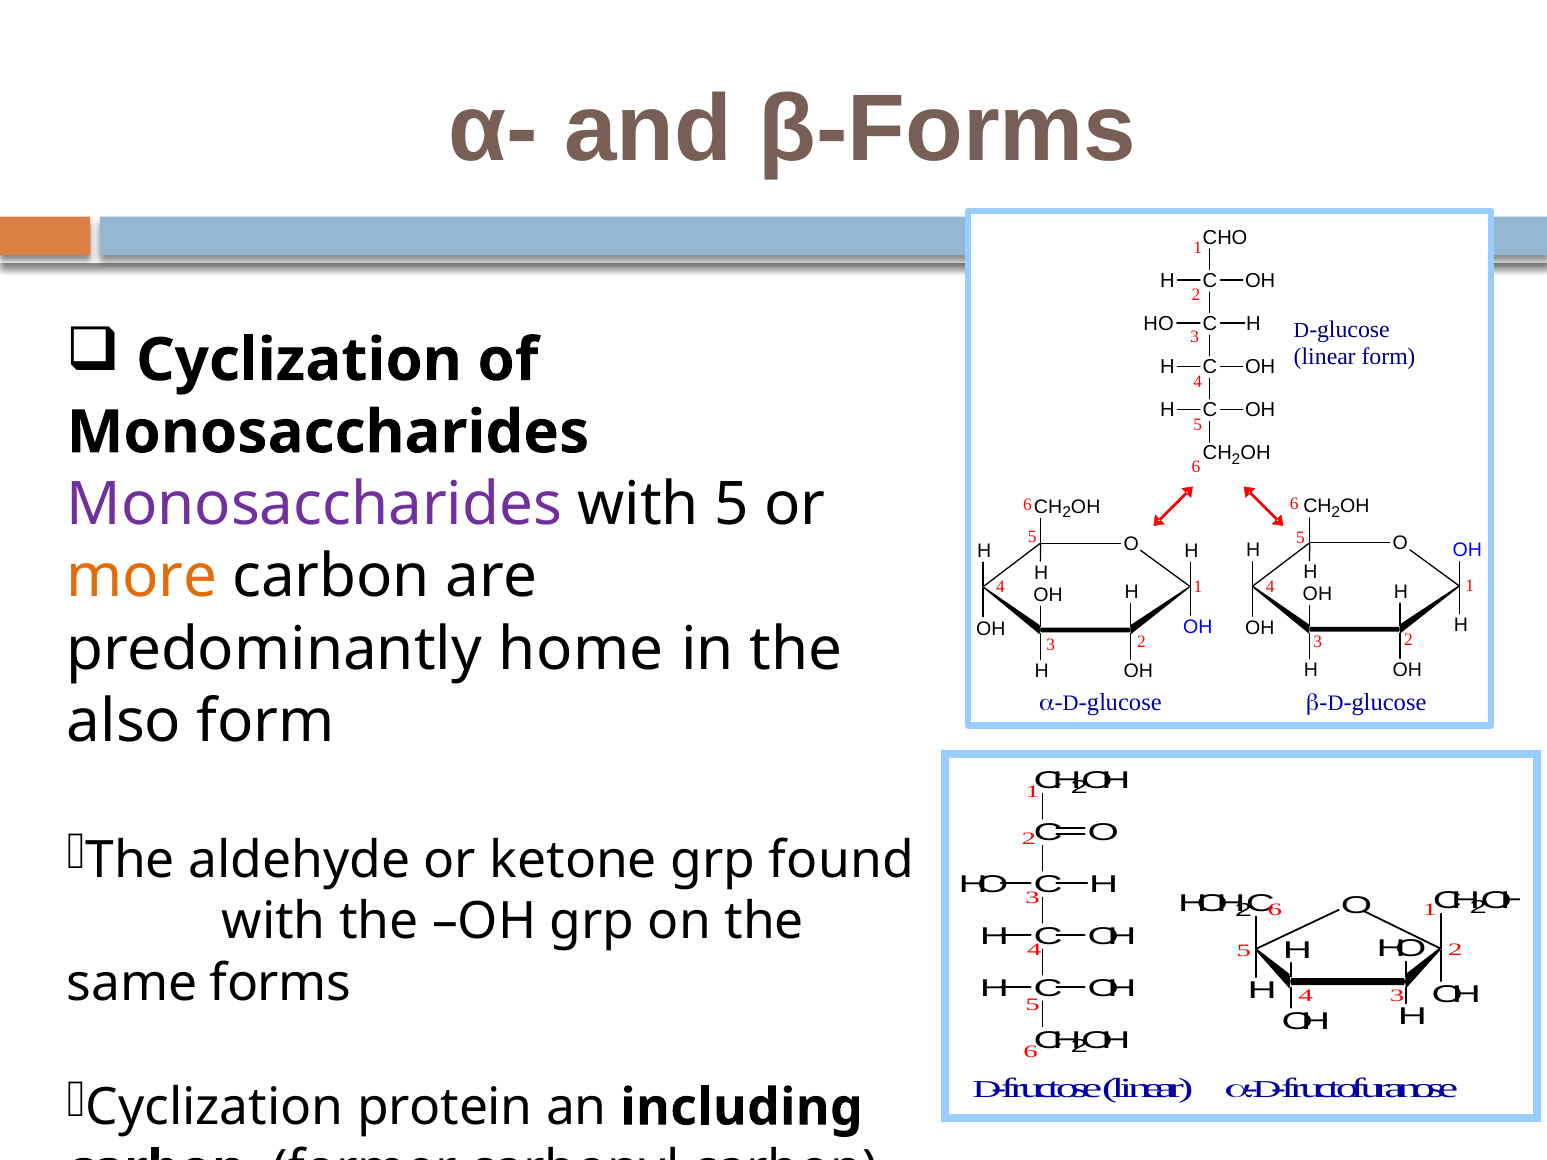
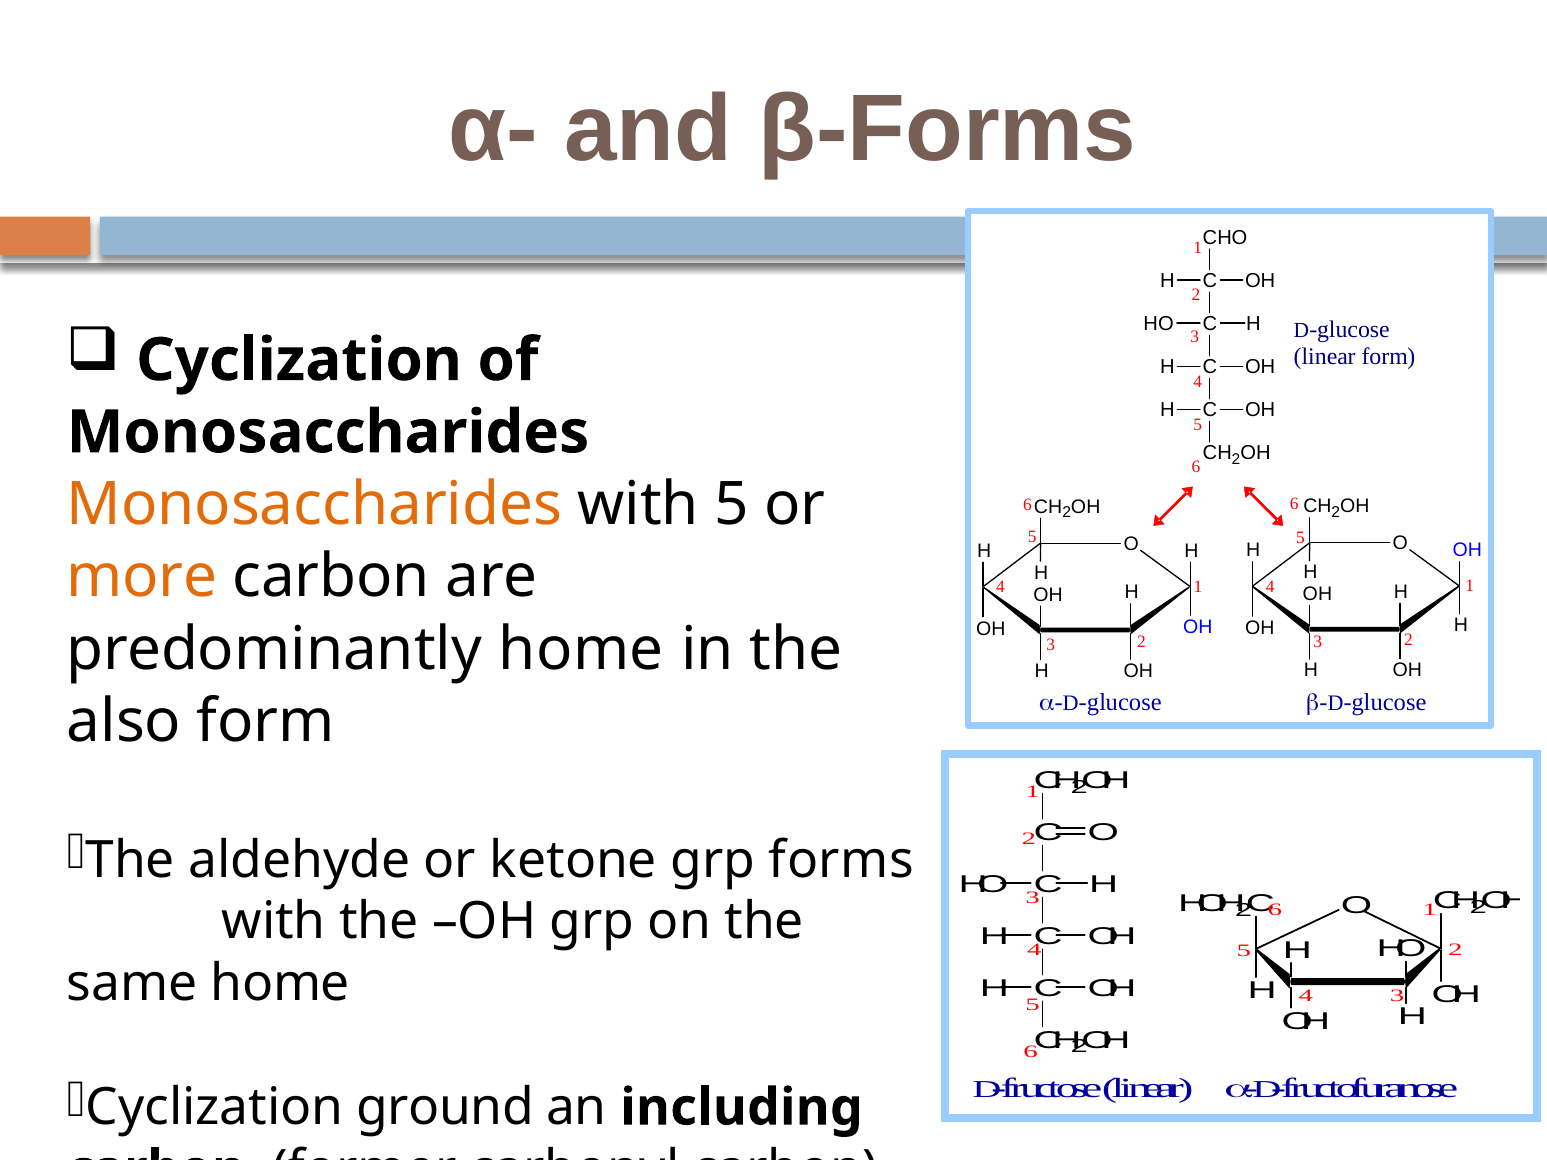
Monosaccharides colour: purple -> orange (314, 505)
found: found -> forms (842, 860)
same forms: forms -> home (280, 984)
protein: protein -> ground (445, 1108)
